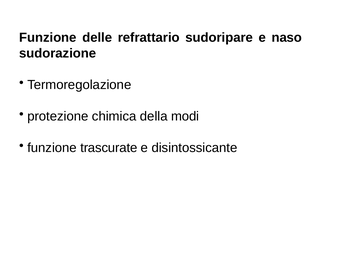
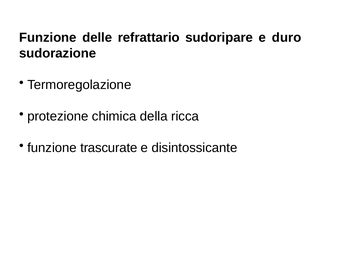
naso: naso -> duro (287, 38)
modi: modi -> ricca (185, 116)
